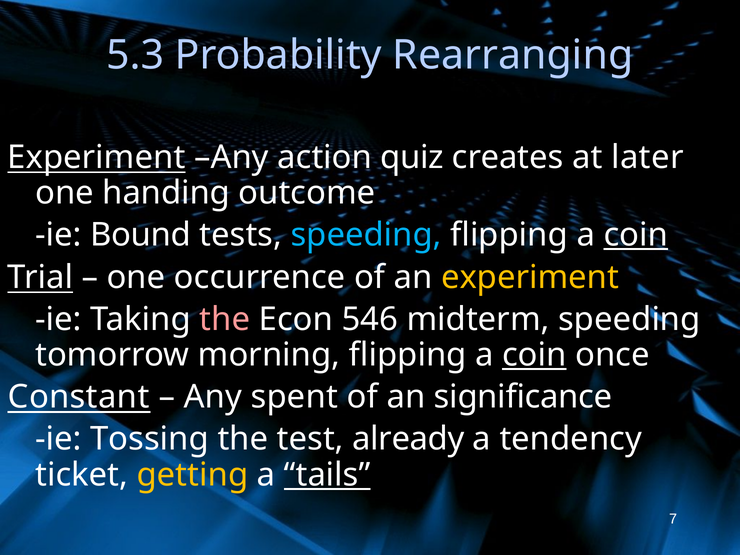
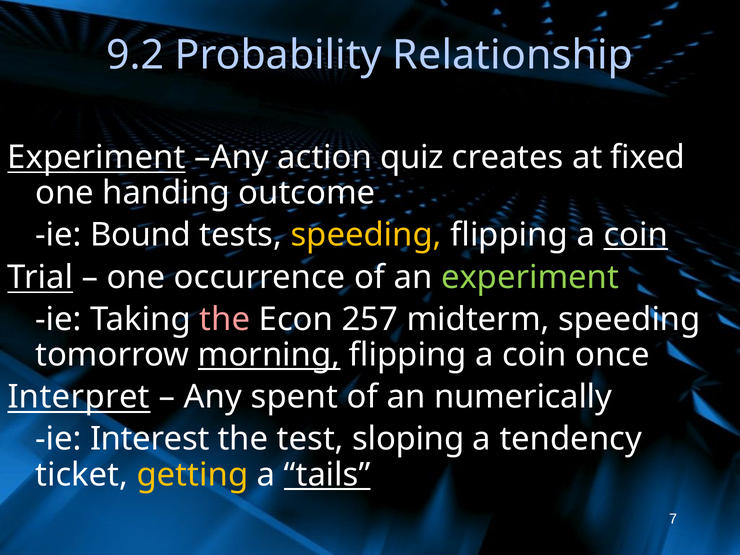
5.3: 5.3 -> 9.2 (135, 55)
Rearranging: Rearranging -> Relationship (513, 55)
later: later -> fixed (648, 157)
speeding colour: light blue -> yellow (366, 235)
experiment colour: yellow -> light green (530, 277)
546: 546 -> 257 (370, 319)
morning underline: none -> present (269, 355)
coin underline: present -> none (534, 355)
Constant: Constant -> Interpret (79, 397)
significance: significance -> numerically (523, 397)
Tossing: Tossing -> Interest (150, 439)
already: already -> sloping (408, 439)
